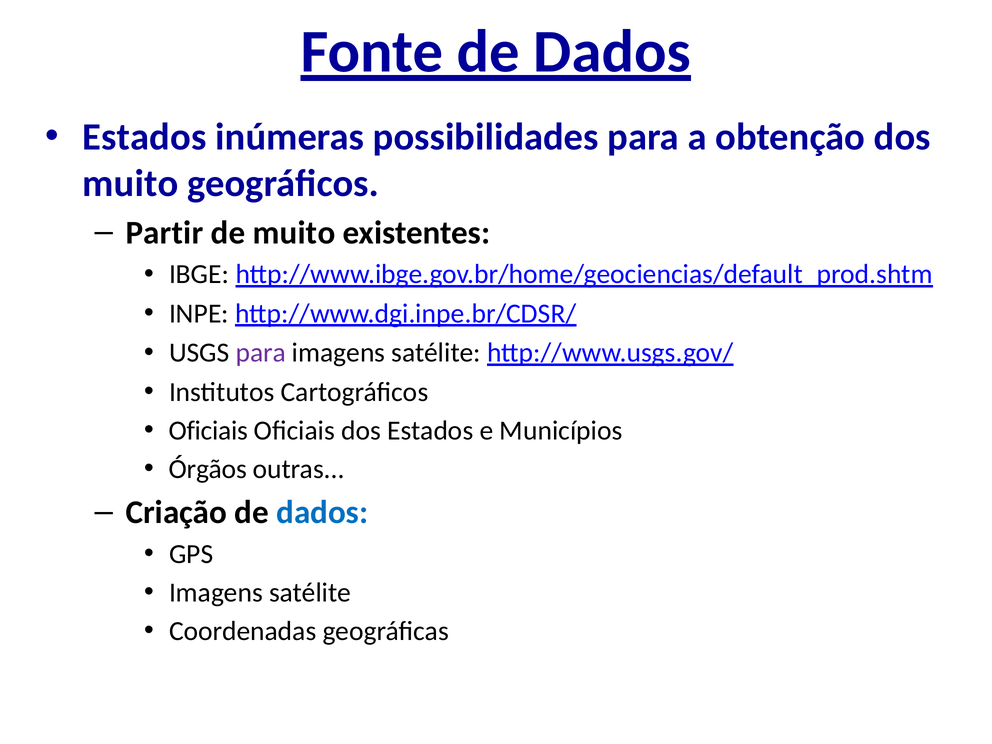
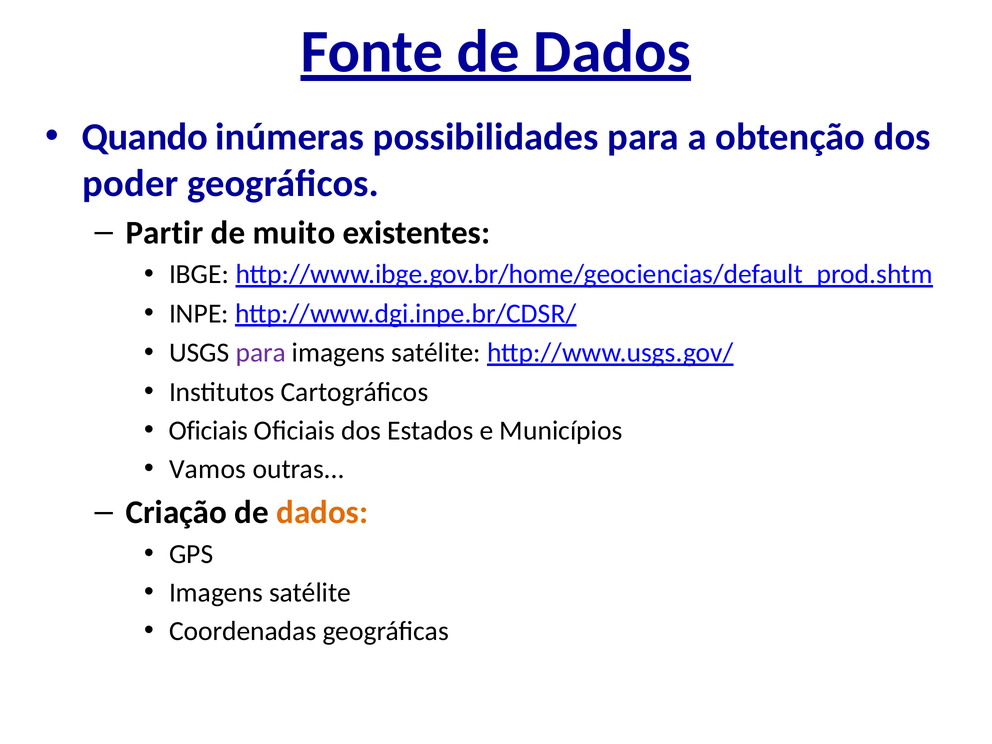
Estados: Estados -> Quando (145, 137)
muito: muito -> poder (130, 184)
Órgãos: Órgãos -> Vamos (208, 469)
dados colour: blue -> orange (322, 513)
